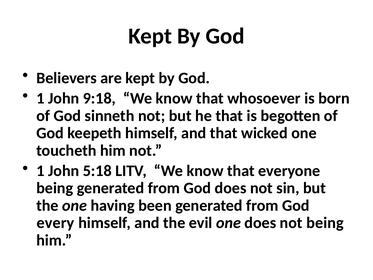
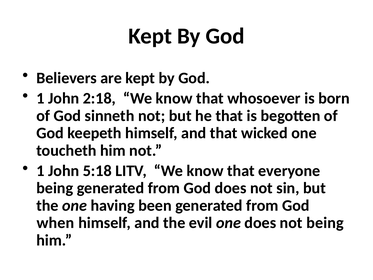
9:18: 9:18 -> 2:18 (99, 98)
every: every -> when (55, 223)
